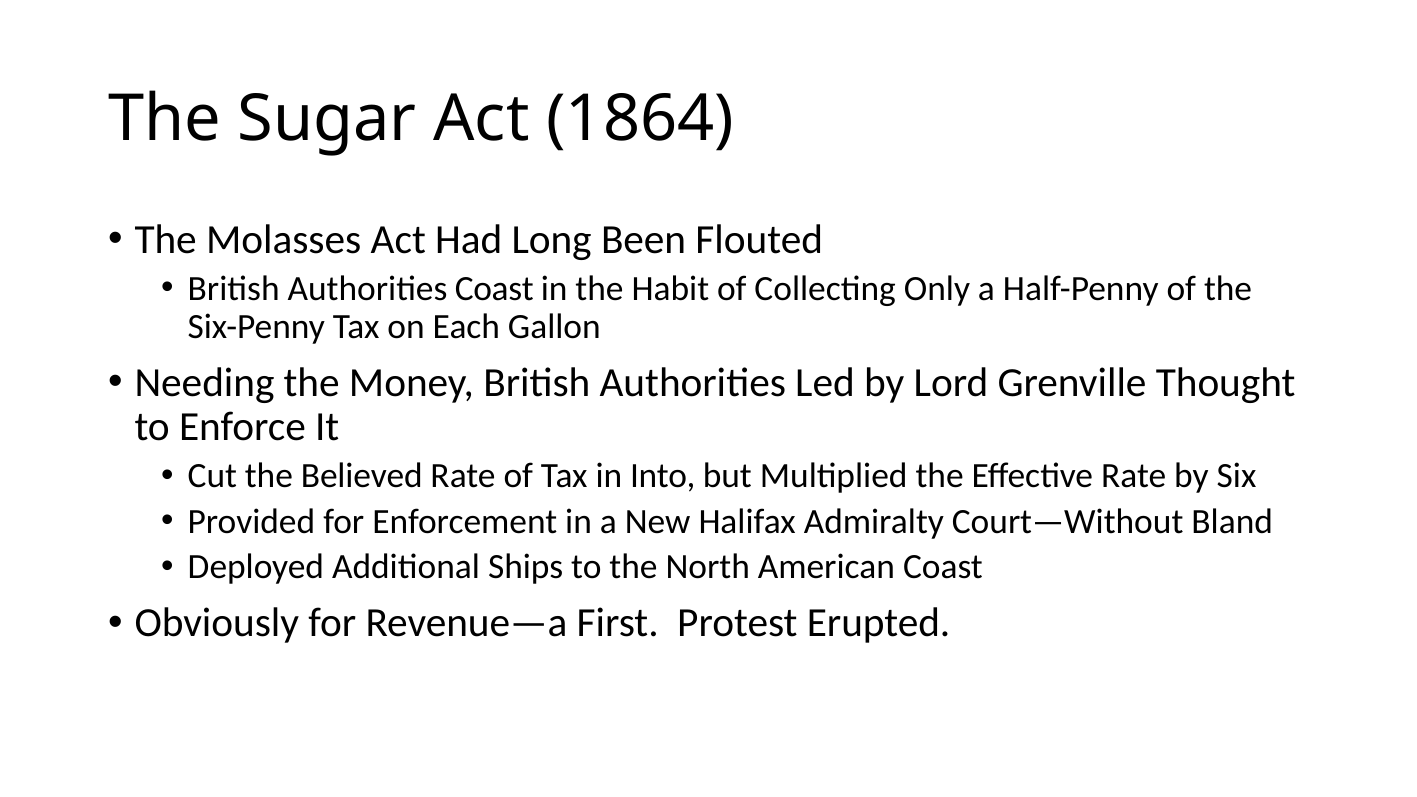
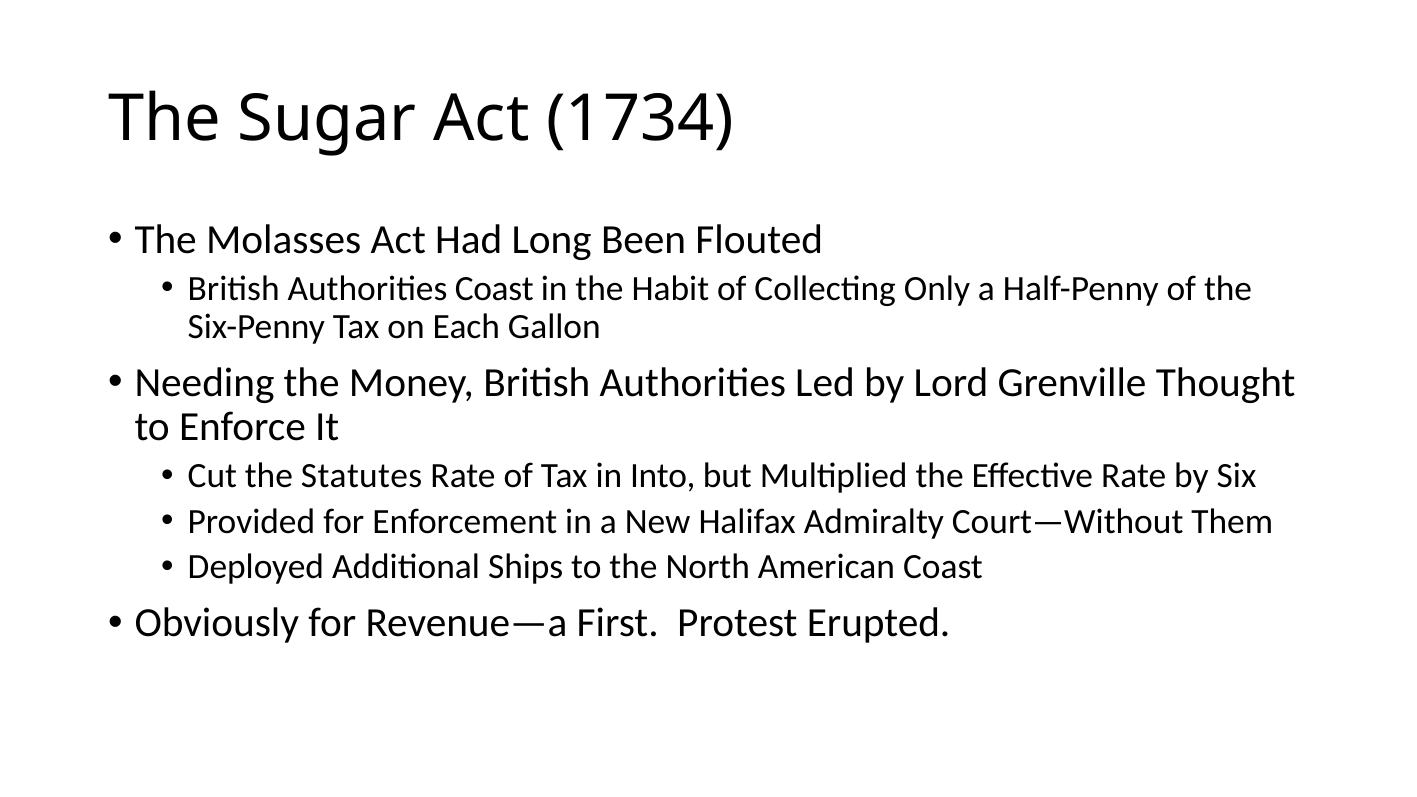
1864: 1864 -> 1734 (640, 119)
Believed: Believed -> Statutes (362, 476)
Bland: Bland -> Them (1232, 522)
